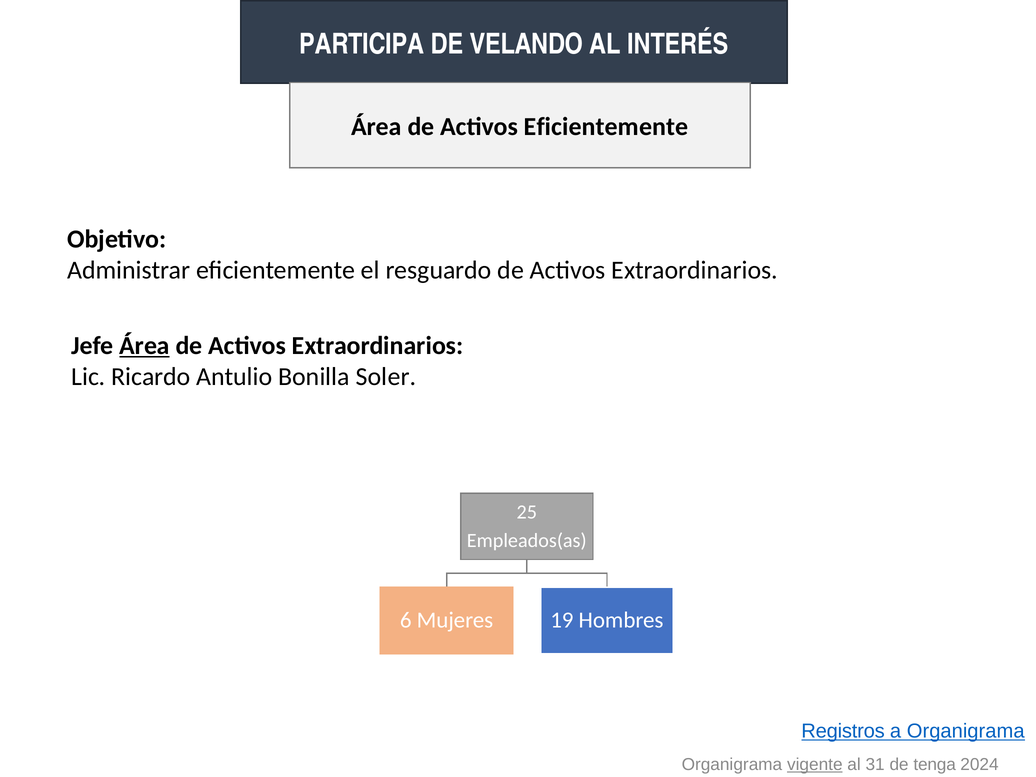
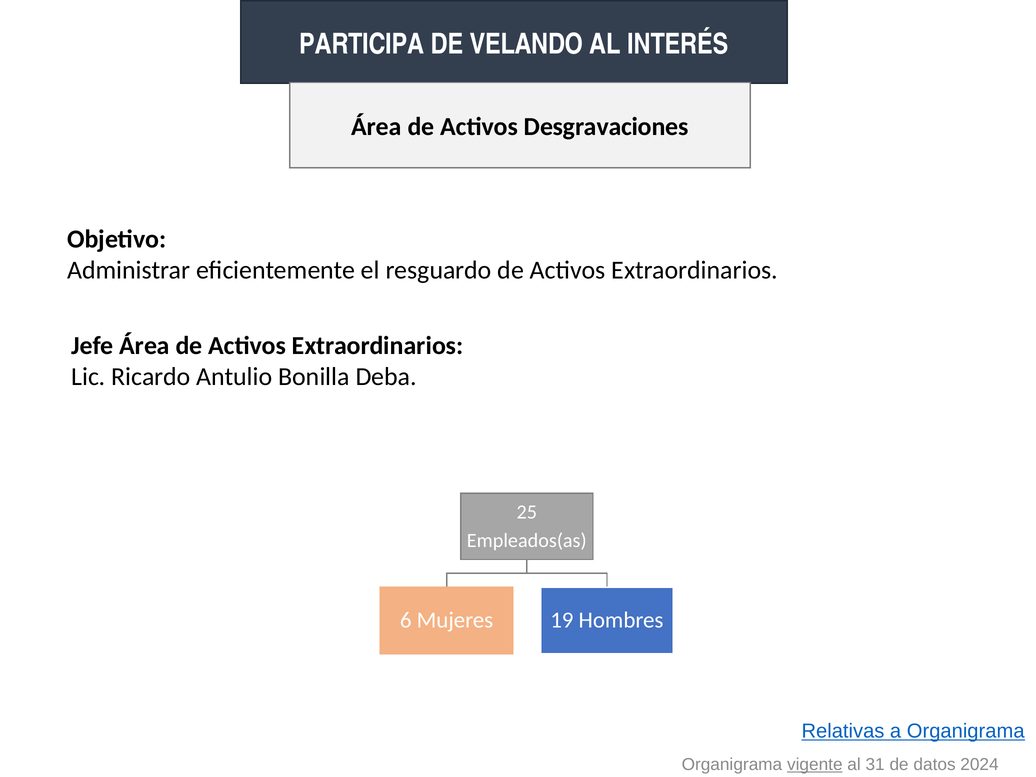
Activos Eficientemente: Eficientemente -> Desgravaciones (606, 127)
Área underline: present -> none (145, 346)
Soler: Soler -> Deba (386, 377)
Registros: Registros -> Relativas (843, 731)
tenga: tenga -> datos (935, 765)
